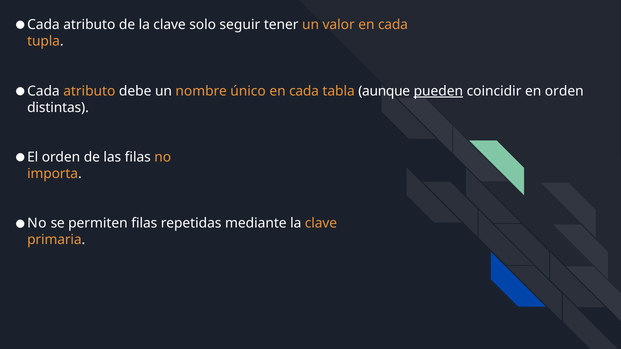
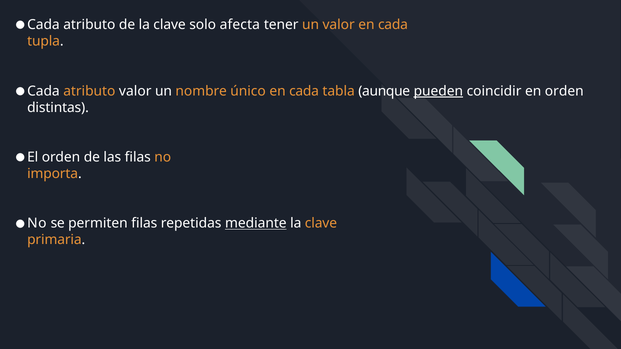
seguir: seguir -> afecta (240, 25)
atributo debe: debe -> valor (135, 91)
mediante underline: none -> present (256, 224)
